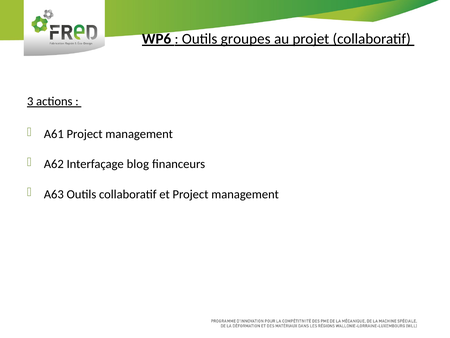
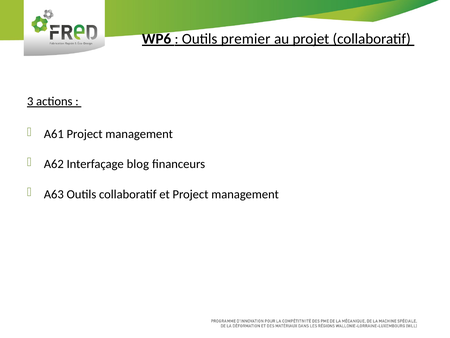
groupes: groupes -> premier (246, 39)
